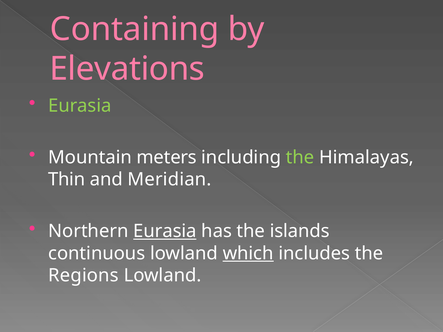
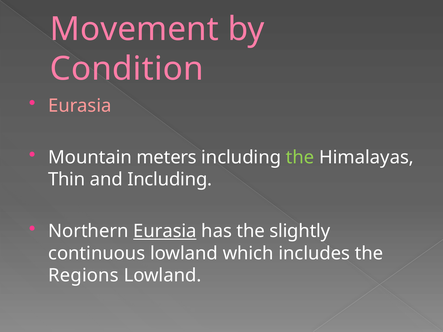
Containing: Containing -> Movement (134, 29)
Elevations: Elevations -> Condition (127, 69)
Eurasia colour: light green -> pink (80, 106)
and Meridian: Meridian -> Including (170, 180)
islands: islands -> slightly (300, 231)
which underline: present -> none (248, 253)
